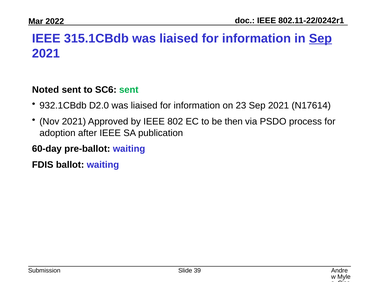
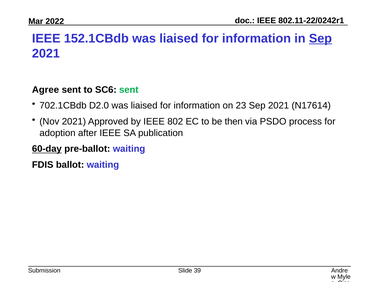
315.1CBdb: 315.1CBdb -> 152.1CBdb (96, 38)
Noted: Noted -> Agree (46, 90)
932.1CBdb: 932.1CBdb -> 702.1CBdb (63, 106)
60-day underline: none -> present (47, 149)
